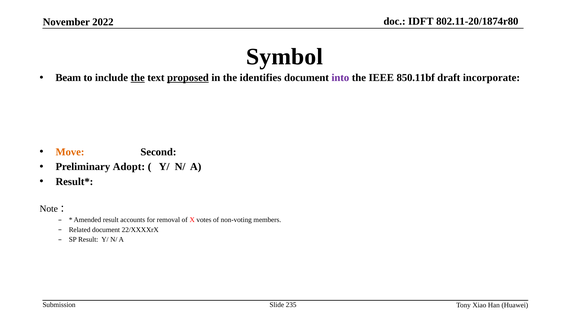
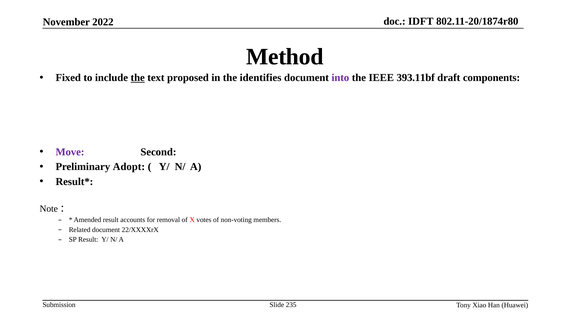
Symbol: Symbol -> Method (285, 57)
Beam: Beam -> Fixed (68, 78)
proposed underline: present -> none (188, 78)
850.11bf: 850.11bf -> 393.11bf (416, 78)
incorporate: incorporate -> components (492, 78)
Move colour: orange -> purple (70, 152)
